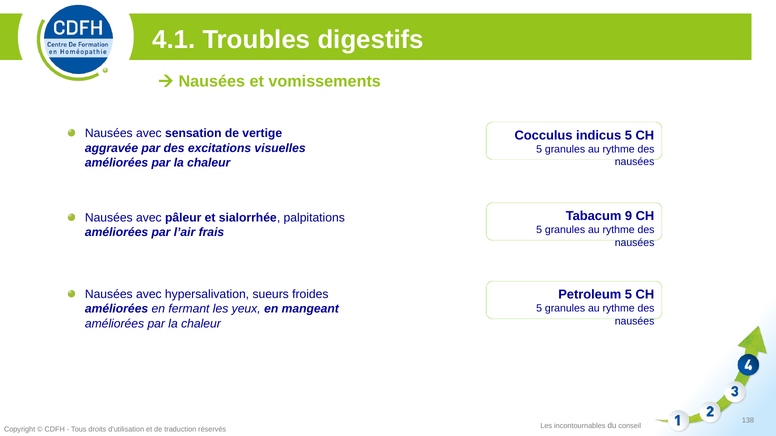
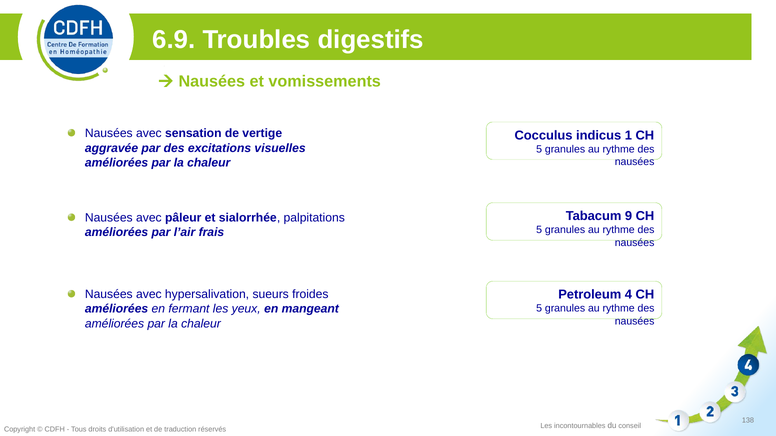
4.1: 4.1 -> 6.9 (174, 40)
indicus 5: 5 -> 1 (628, 135)
Petroleum 5: 5 -> 4 (628, 295)
